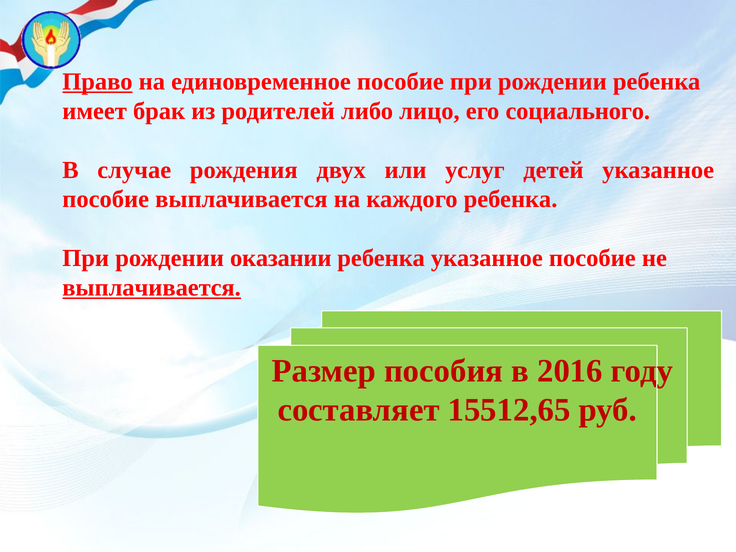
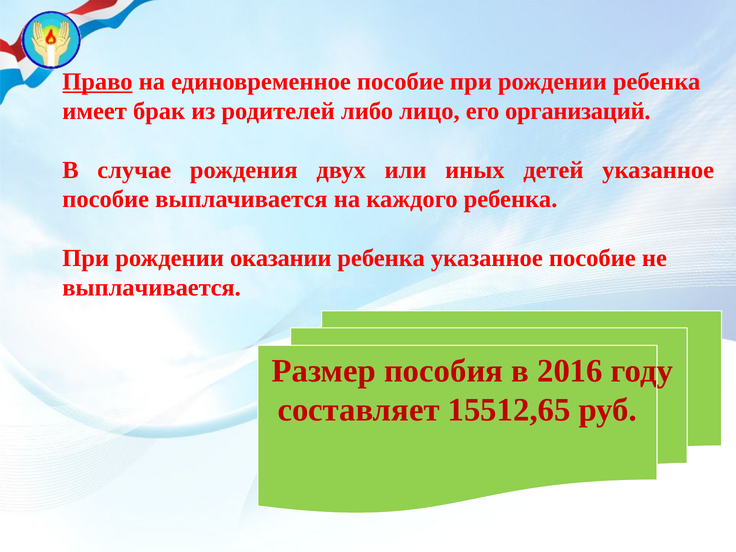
социального: социального -> организаций (578, 111)
услуг: услуг -> иных (475, 170)
выплачивается underline: present -> none (152, 288)
